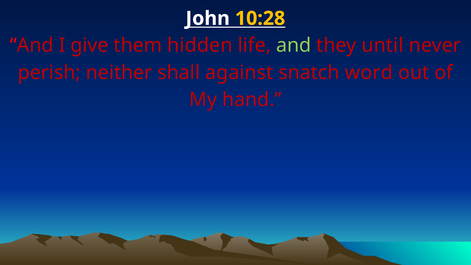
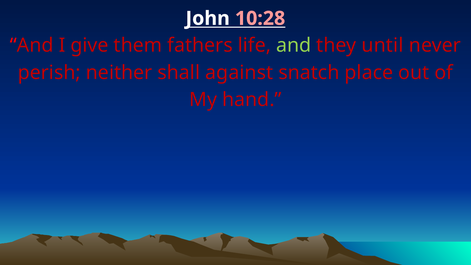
10:28 colour: yellow -> pink (260, 18)
hidden: hidden -> fathers (200, 45)
word: word -> place (369, 73)
